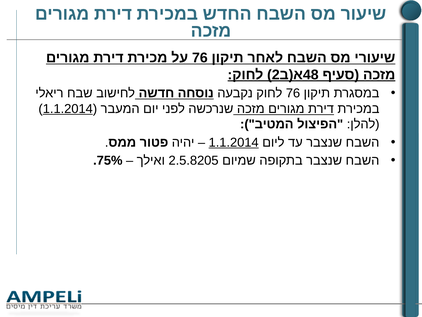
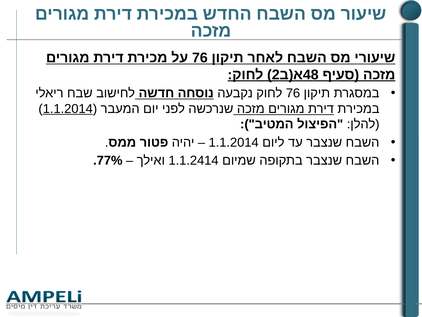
1.1.2014 underline: present -> none (234, 142)
75%: 75% -> 77% (110, 160)
2.5.8205: 2.5.8205 -> 1.1.2414 (194, 160)
